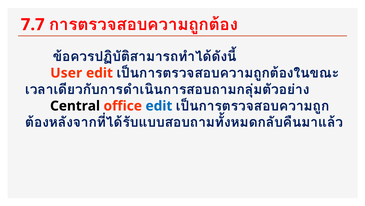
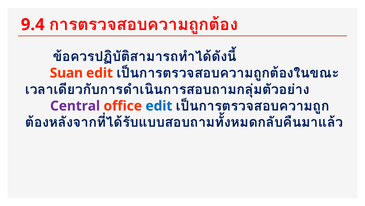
7.7: 7.7 -> 9.4 (33, 25)
User: User -> Suan (66, 73)
Central colour: black -> purple (75, 106)
